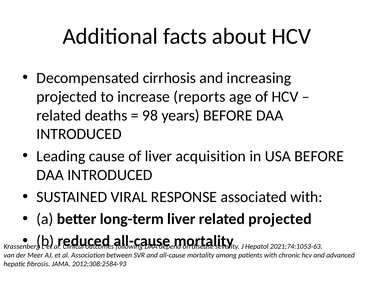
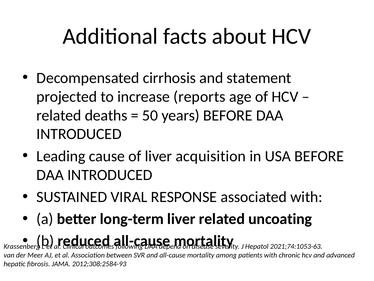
increasing: increasing -> statement (259, 78)
98: 98 -> 50 (150, 115)
related projected: projected -> uncoating (280, 219)
